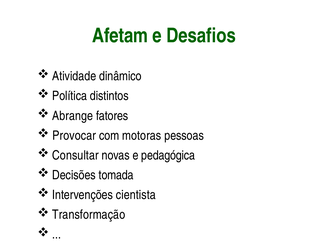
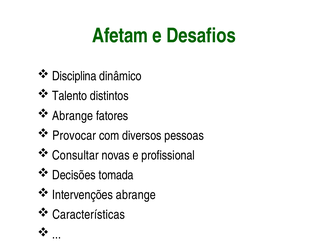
Atividade: Atividade -> Disciplina (74, 76)
Política: Política -> Talento (70, 96)
motoras: motoras -> diversos (142, 136)
pedagógica: pedagógica -> profissional (168, 156)
Intervenções cientista: cientista -> abrange (136, 195)
Transformação: Transformação -> Características (89, 215)
